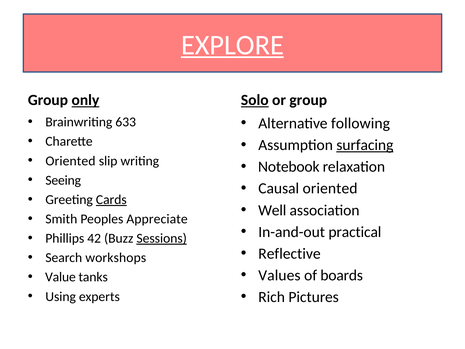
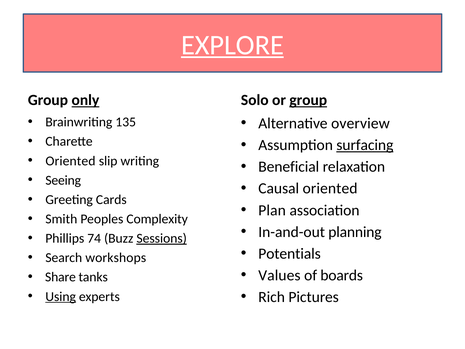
Solo underline: present -> none (255, 100)
group underline: none -> present (308, 100)
633: 633 -> 135 (126, 122)
following: following -> overview (360, 123)
Notebook: Notebook -> Beneficial (289, 167)
Cards underline: present -> none (111, 199)
Well: Well -> Plan (272, 210)
Appreciate: Appreciate -> Complexity (157, 219)
practical: practical -> planning (355, 232)
42: 42 -> 74 (94, 238)
Reflective: Reflective -> Potentials (290, 253)
Value: Value -> Share (60, 277)
Using underline: none -> present (61, 296)
